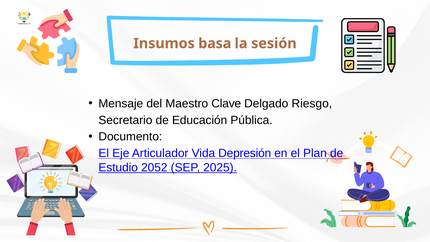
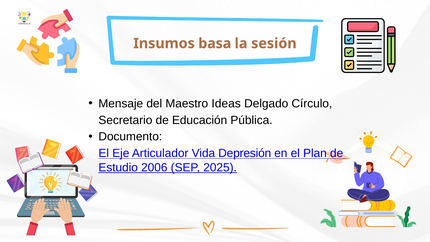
Clave: Clave -> Ideas (226, 104)
Riesgo: Riesgo -> Círculo (312, 104)
2052: 2052 -> 2006 (154, 167)
